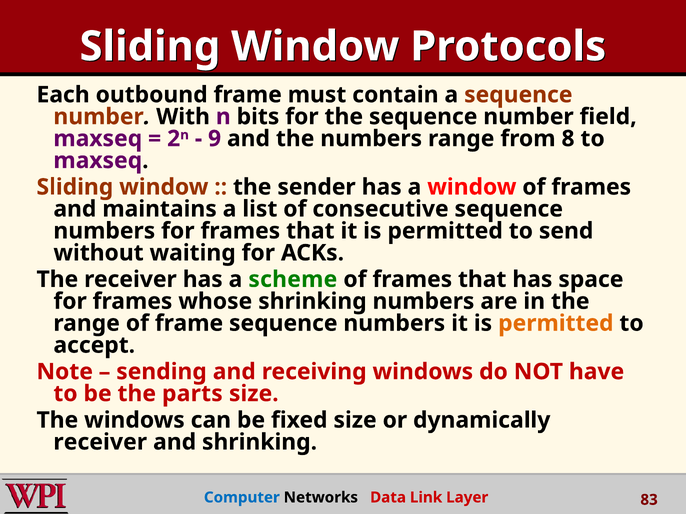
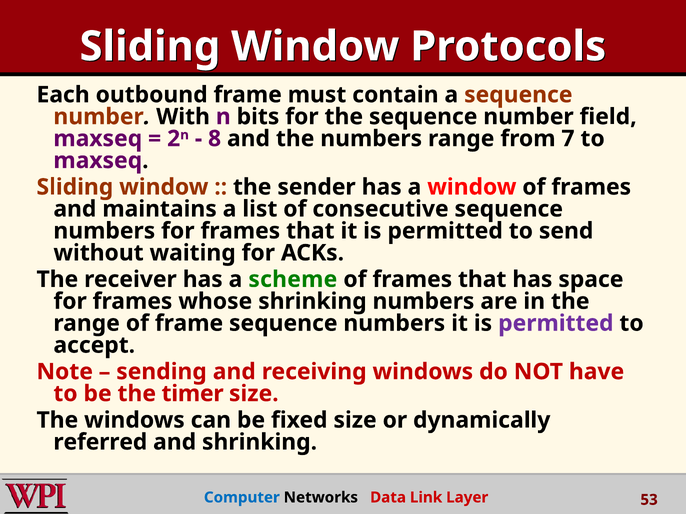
9: 9 -> 8 (215, 139)
8: 8 -> 7 (568, 139)
permitted colour: orange -> purple (556, 324)
parts: parts -> timer (193, 394)
receiver: receiver -> referred (100, 442)
83: 83 -> 53 (649, 500)
